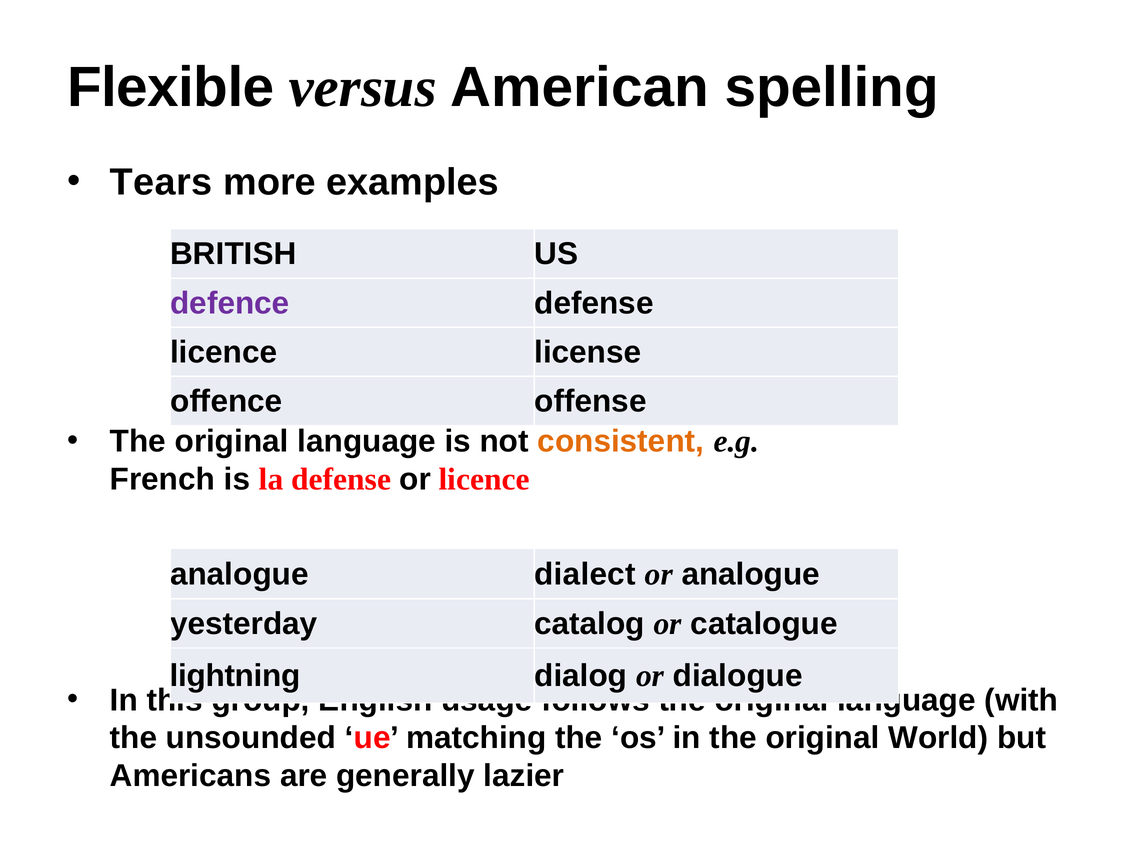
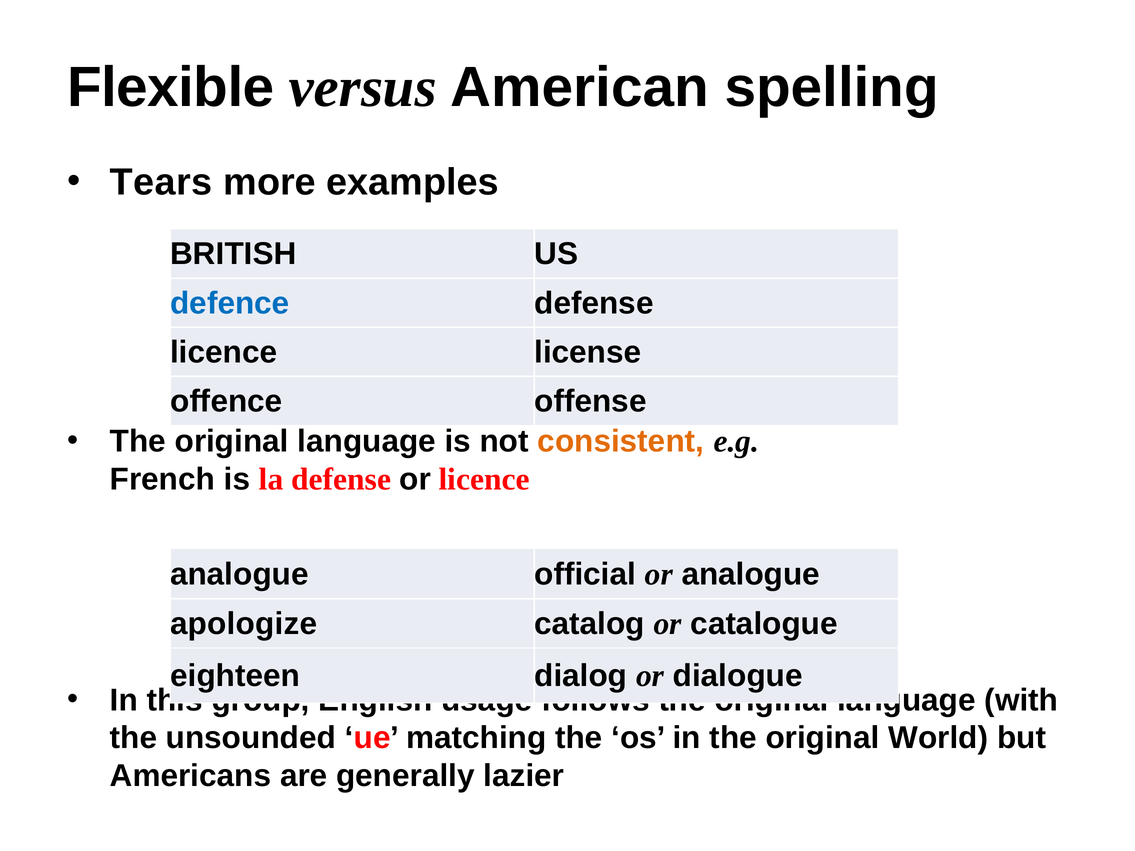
defence colour: purple -> blue (230, 303)
dialect: dialect -> official (585, 574)
yesterday: yesterday -> apologize (244, 624)
lightning: lightning -> eighteen (235, 676)
